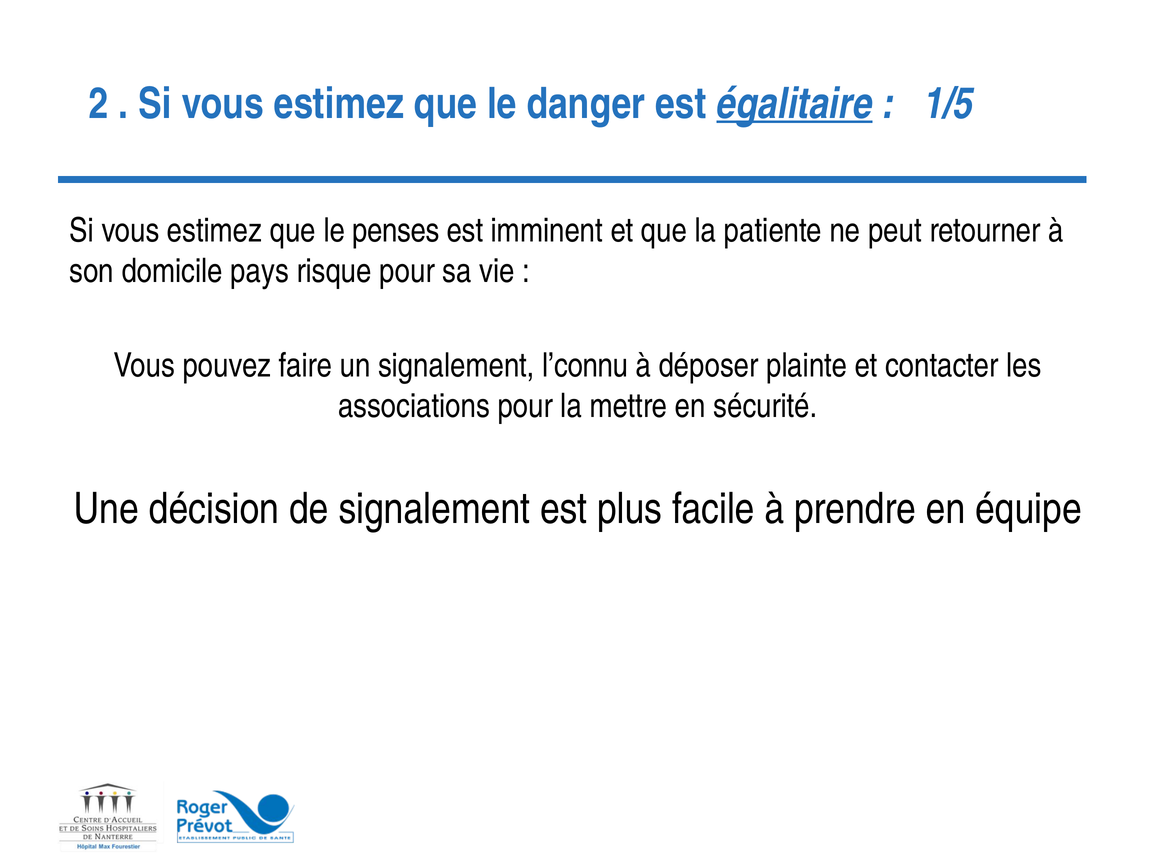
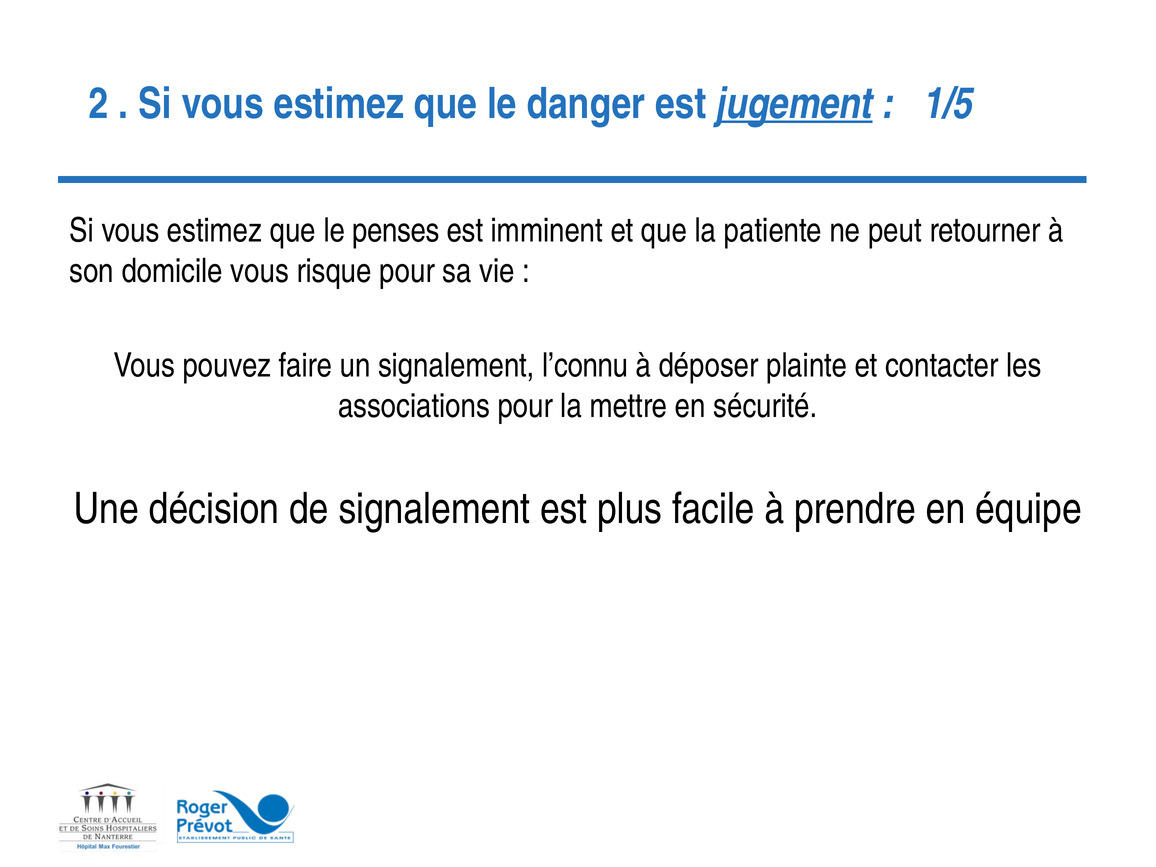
égalitaire: égalitaire -> jugement (795, 104)
domicile pays: pays -> vous (260, 271)
